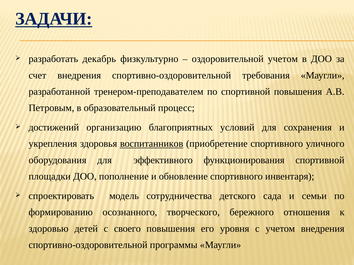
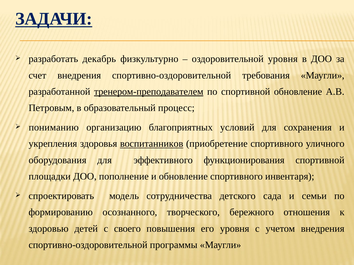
оздоровительной учетом: учетом -> уровня (283, 59)
тренером-преподавателем underline: none -> present (149, 92)
спортивной повышения: повышения -> обновление (298, 92)
достижений: достижений -> пониманию (54, 128)
